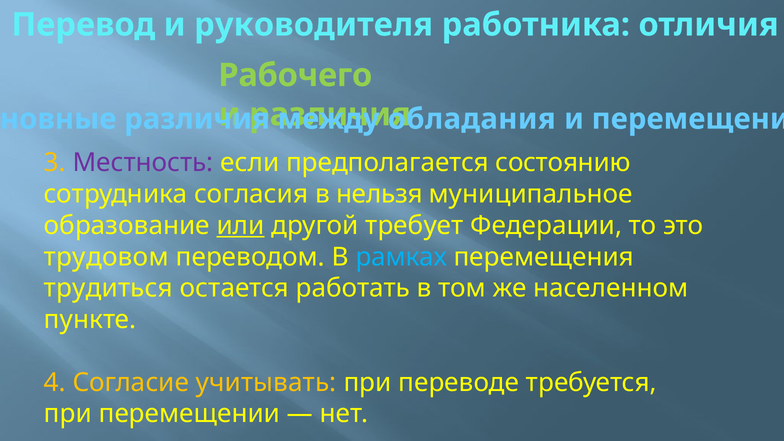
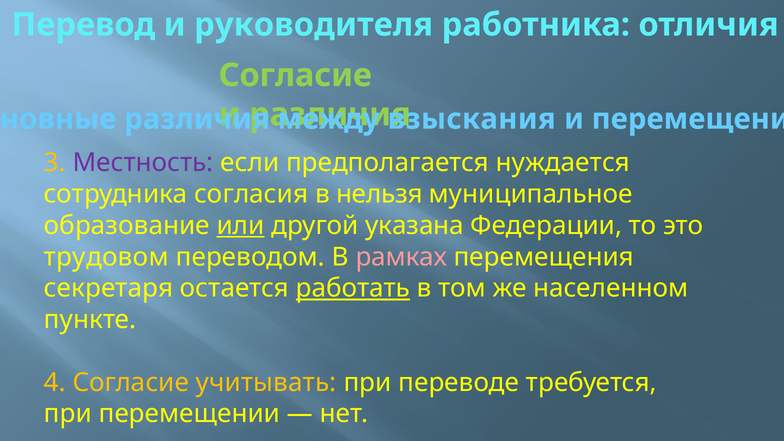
Рабочего: Рабочего -> Согласие (295, 75)
обладания: обладания -> взыскания (472, 119)
состоянию: состоянию -> нуждается (563, 163)
требует: требует -> указана (415, 226)
рамках colour: light blue -> pink (401, 257)
трудиться: трудиться -> секретаря (109, 288)
работать underline: none -> present (353, 288)
